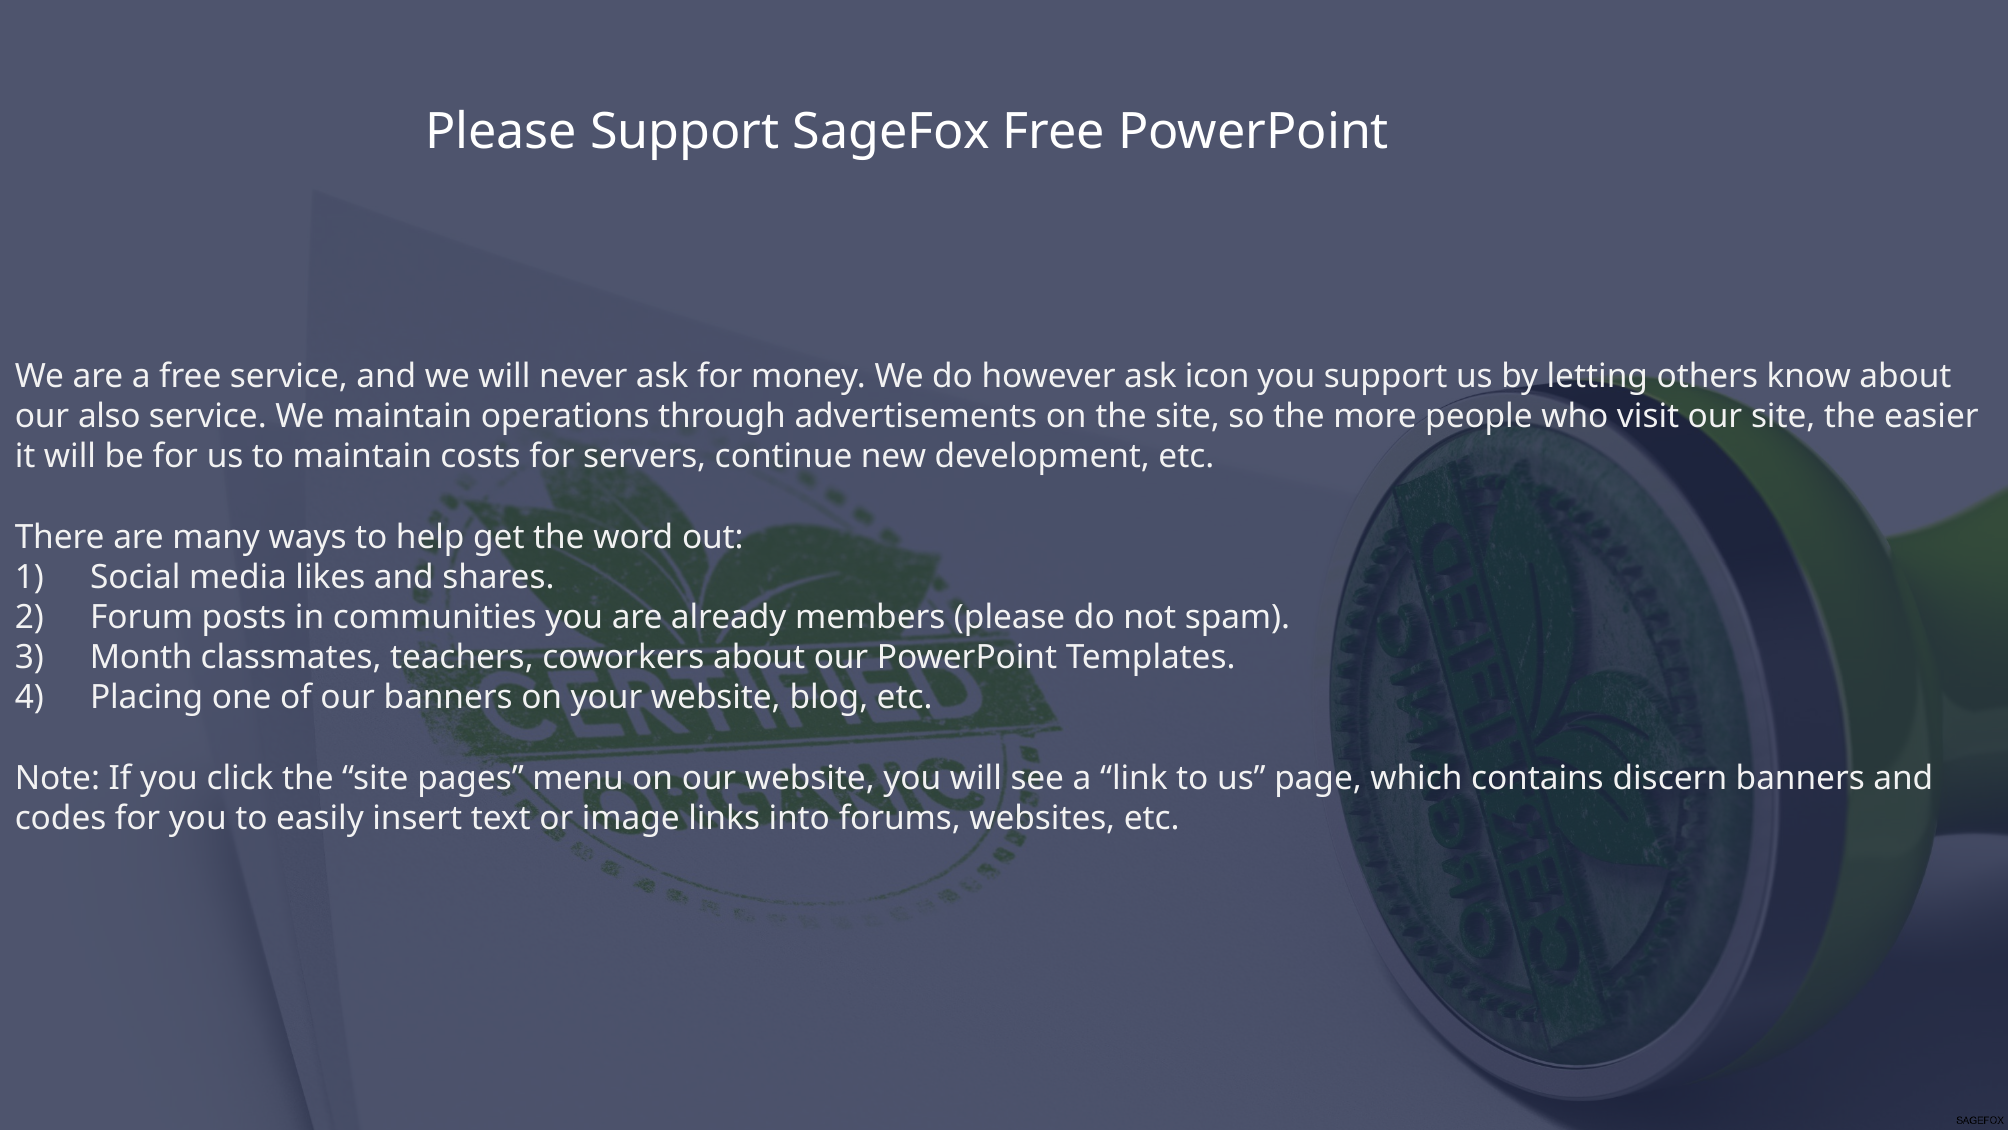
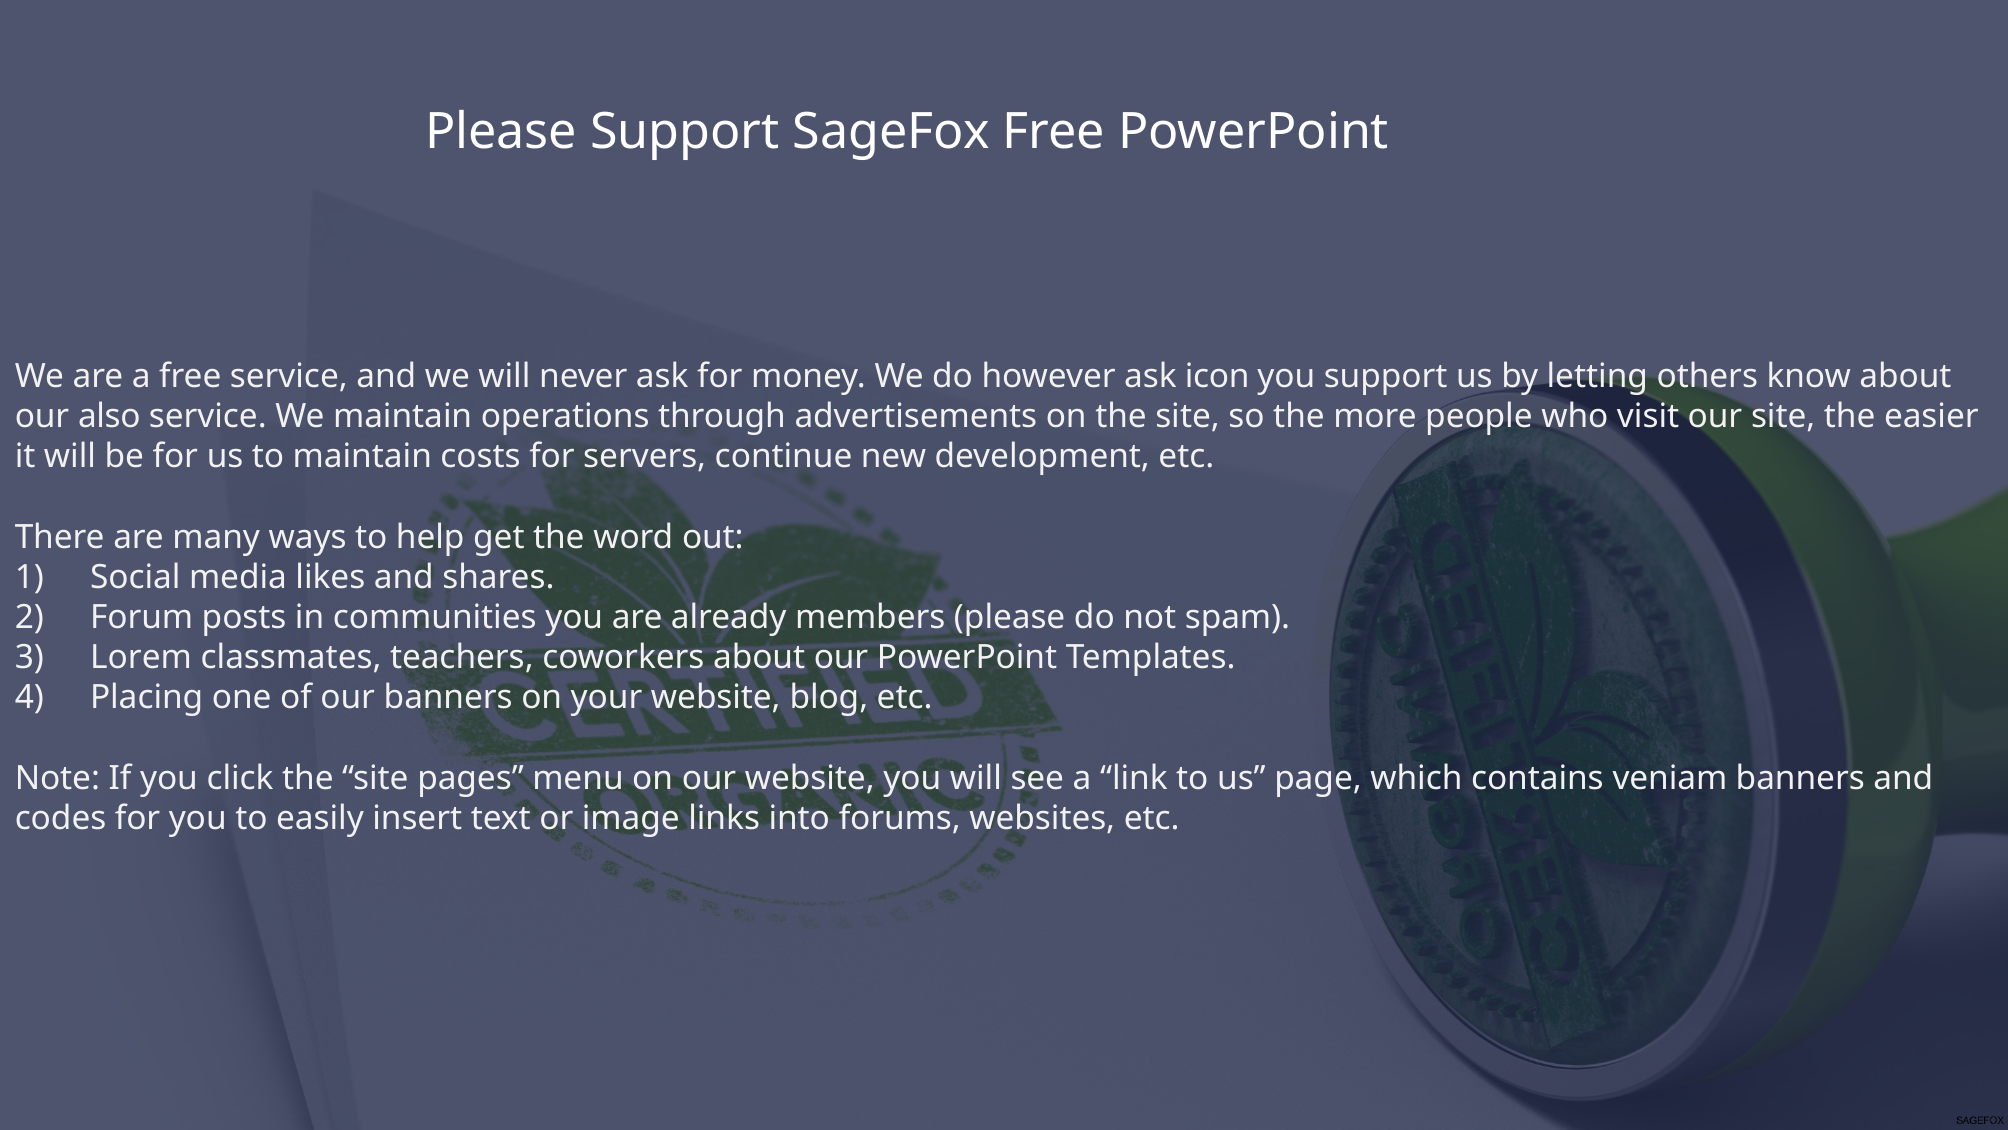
Month: Month -> Lorem (141, 657)
discern: discern -> veniam (1670, 778)
